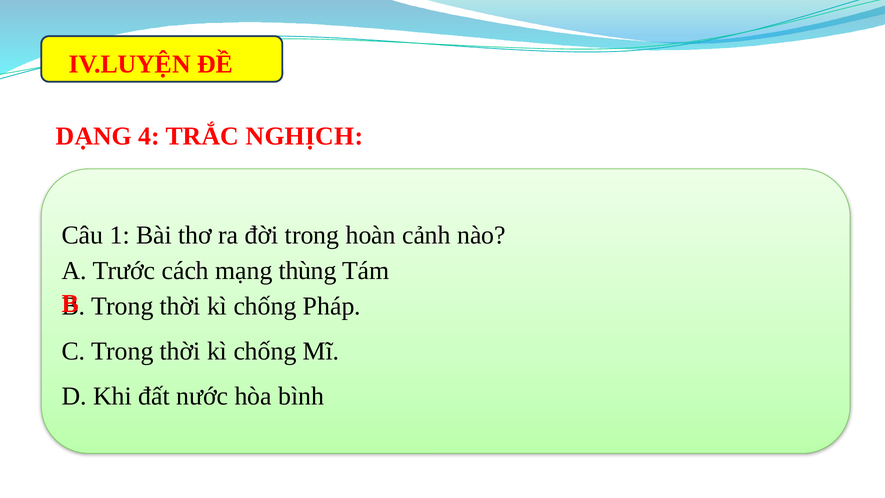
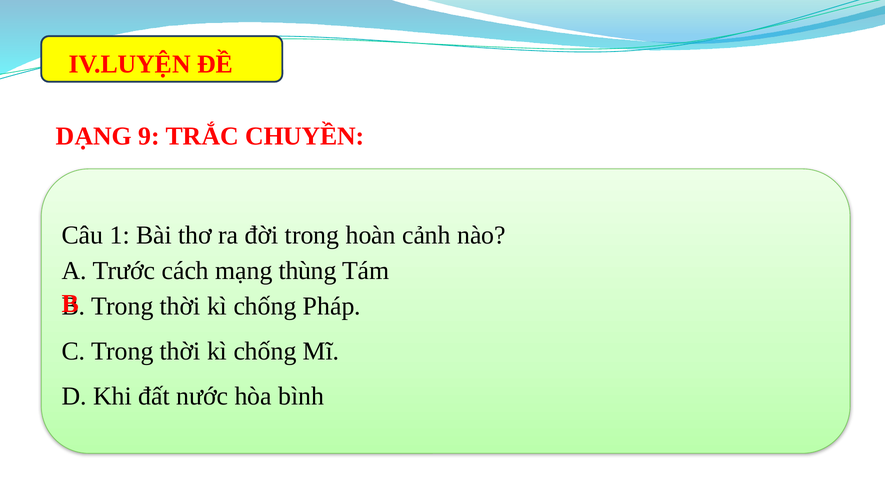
4: 4 -> 9 (149, 136)
NGHỊCH: NGHỊCH -> CHUYỀN (305, 136)
